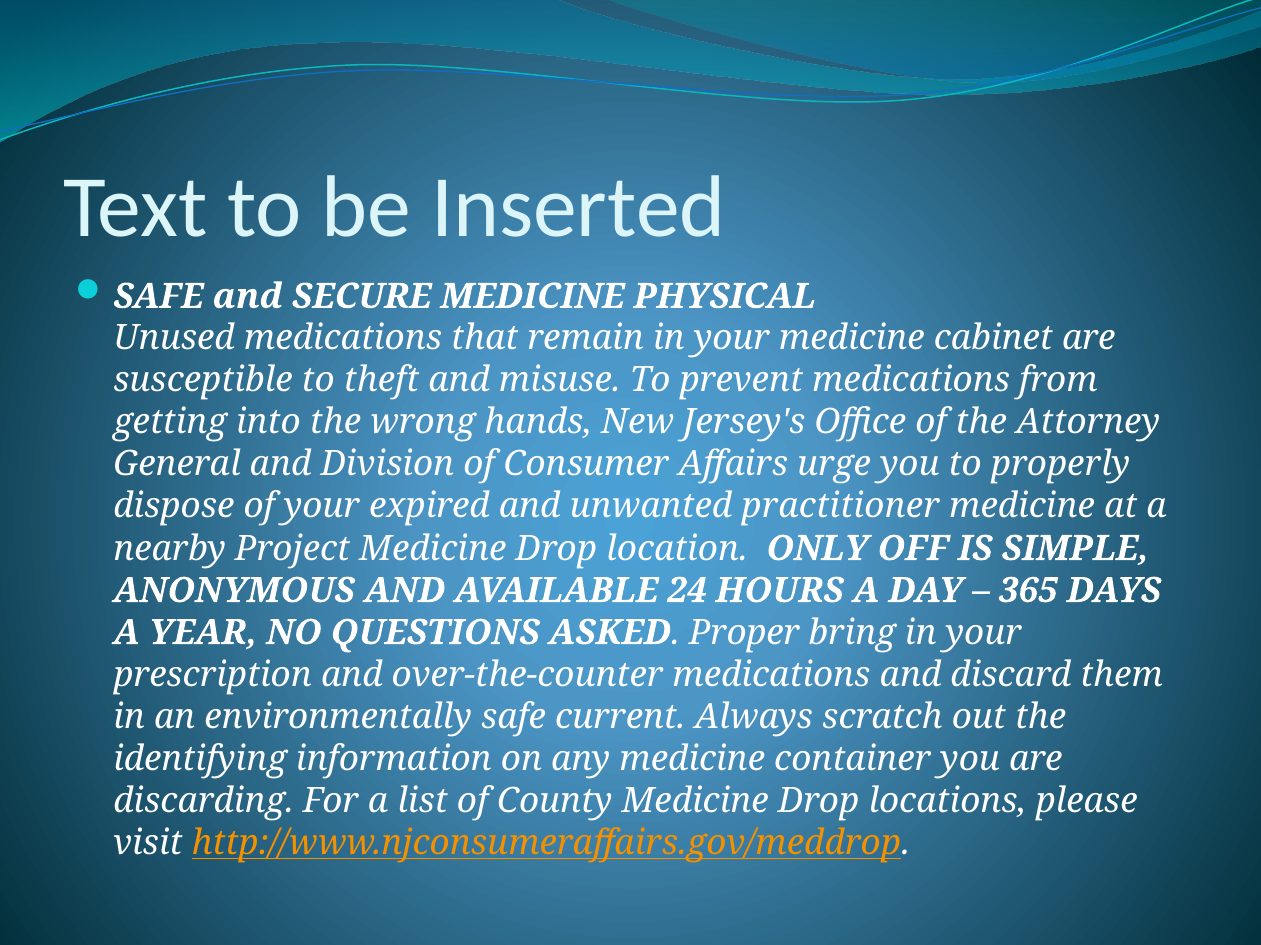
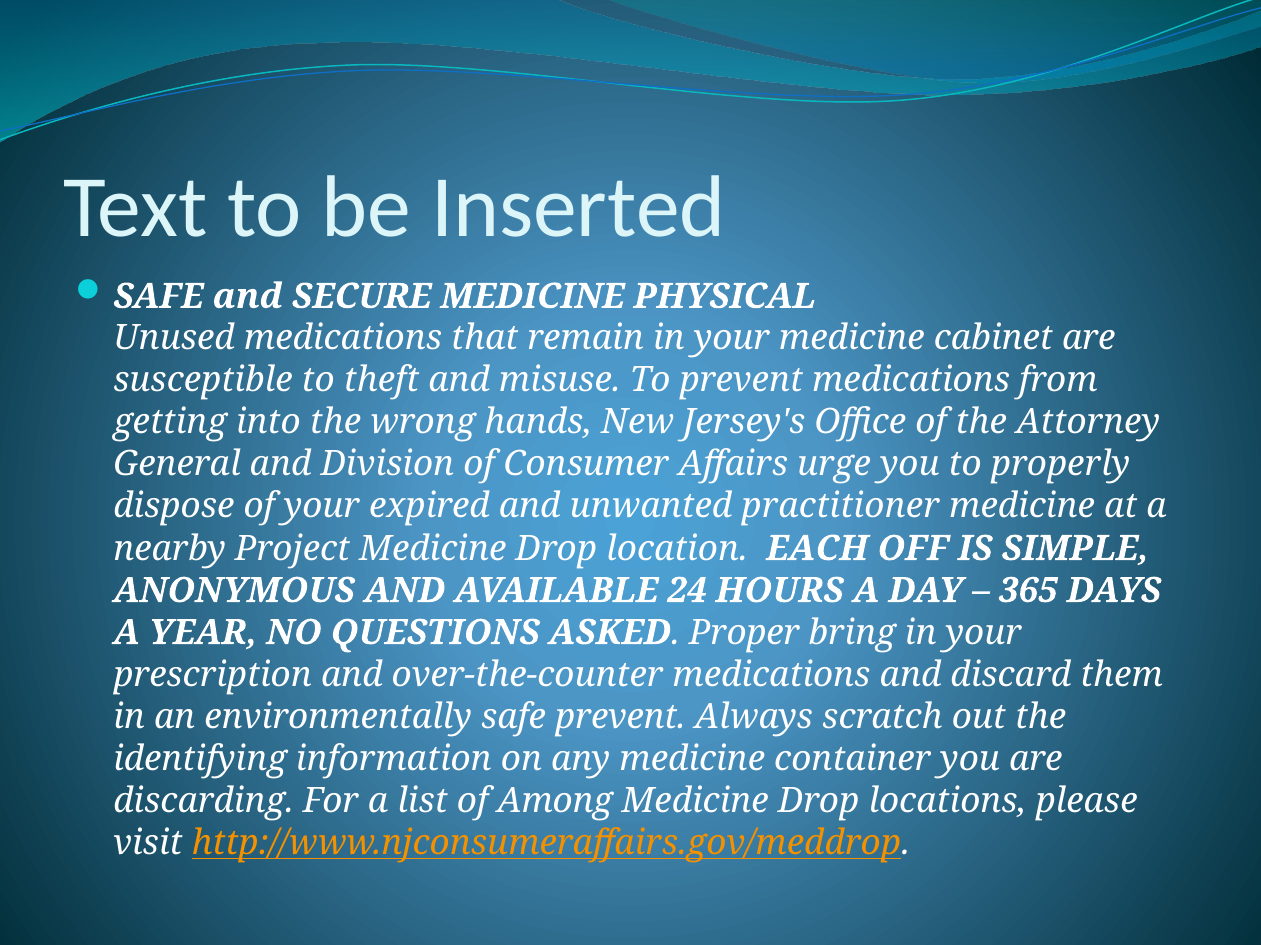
ONLY: ONLY -> EACH (817, 549)
safe current: current -> prevent (620, 717)
County: County -> Among (555, 801)
